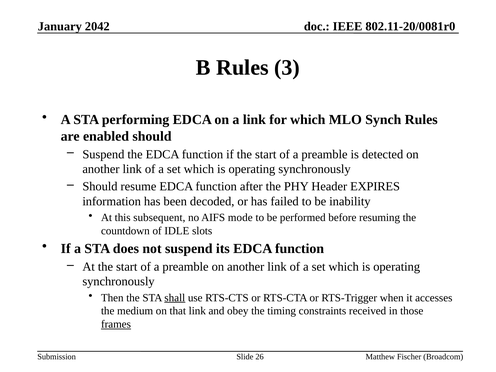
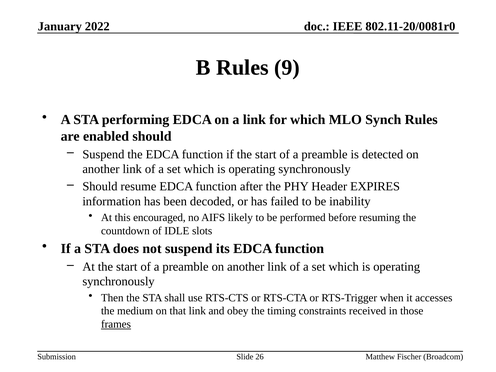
2042: 2042 -> 2022 (97, 26)
3: 3 -> 9 (287, 68)
subsequent: subsequent -> encouraged (159, 218)
mode: mode -> likely (240, 218)
shall underline: present -> none (175, 298)
